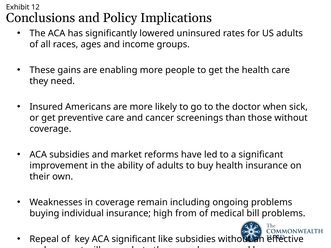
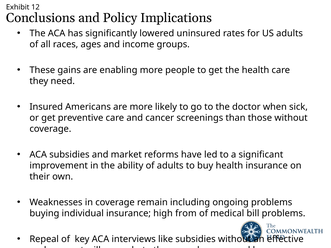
ACA significant: significant -> interviews (134, 239)
